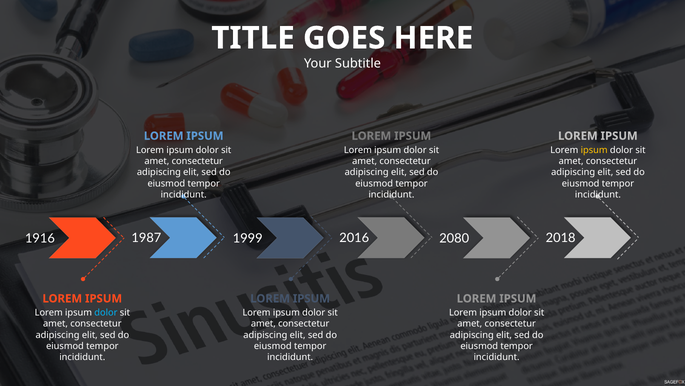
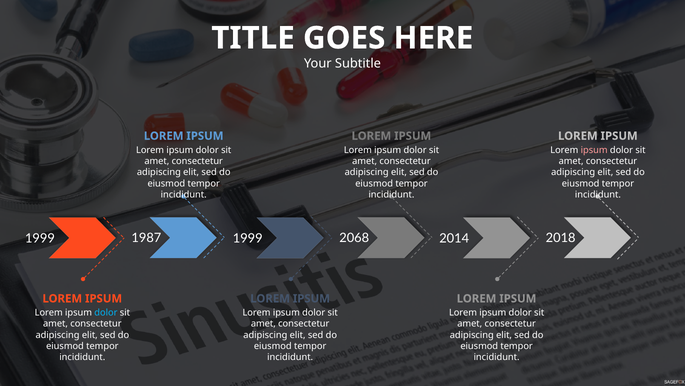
ipsum colour: yellow -> pink (594, 150)
1916: 1916 -> 1999 (40, 238)
2016: 2016 -> 2068 (354, 238)
2080: 2080 -> 2014 (454, 238)
